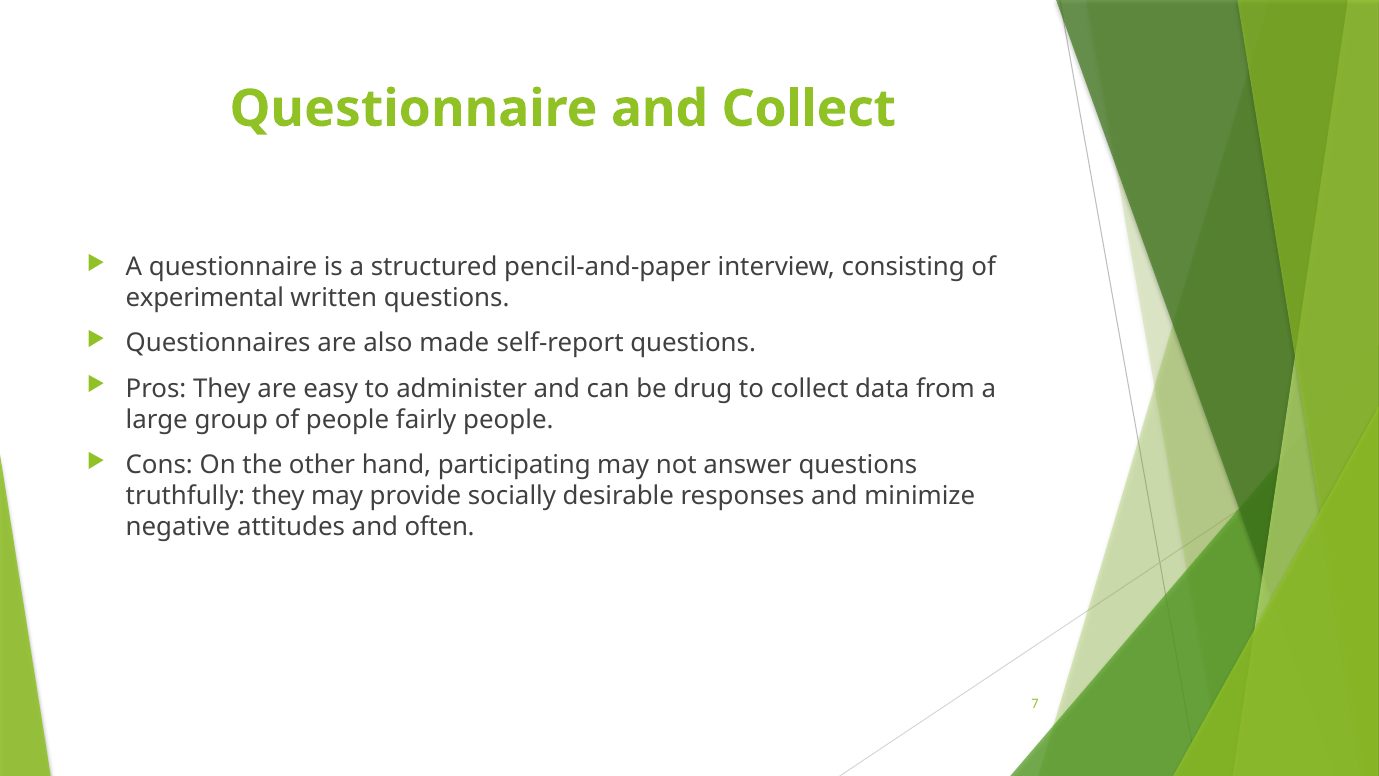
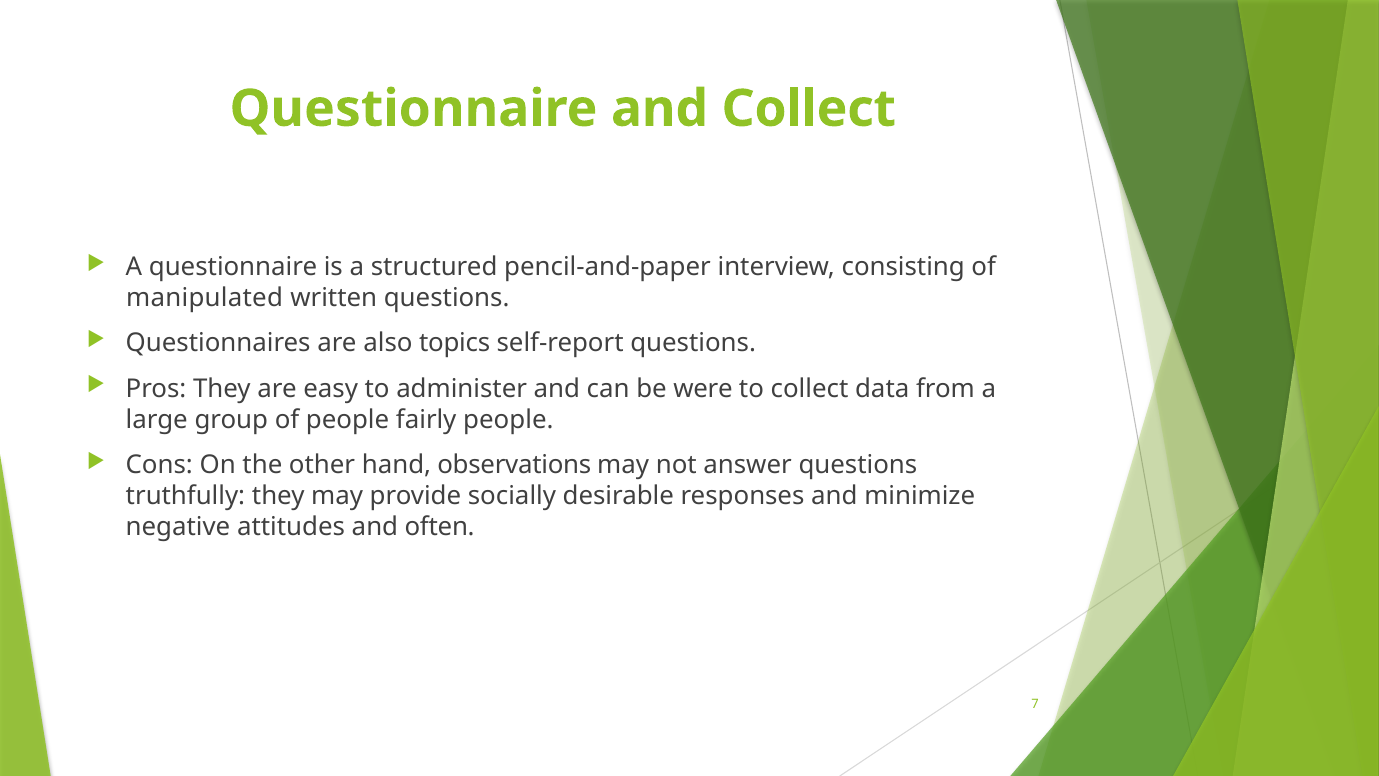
experimental: experimental -> manipulated (205, 298)
made: made -> topics (455, 343)
drug: drug -> were (703, 389)
participating: participating -> observations (514, 465)
